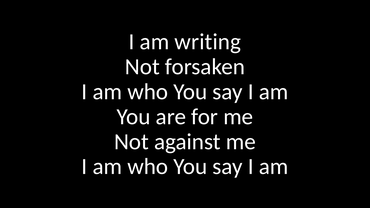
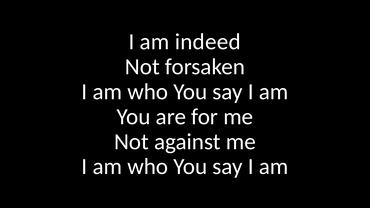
writing: writing -> indeed (208, 42)
